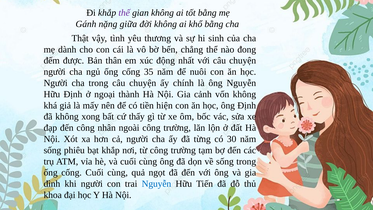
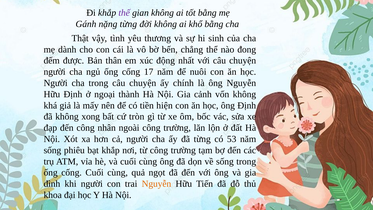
nặng giữa: giữa -> từng (128, 24)
35: 35 -> 17 (149, 72)
thấy: thấy -> tròn (137, 117)
30: 30 -> 53 (232, 139)
Nguyễn colour: blue -> orange (156, 184)
